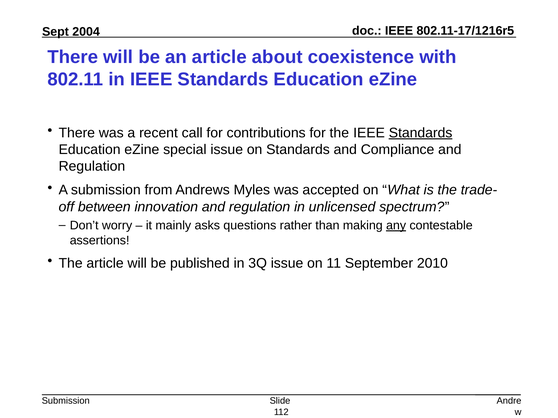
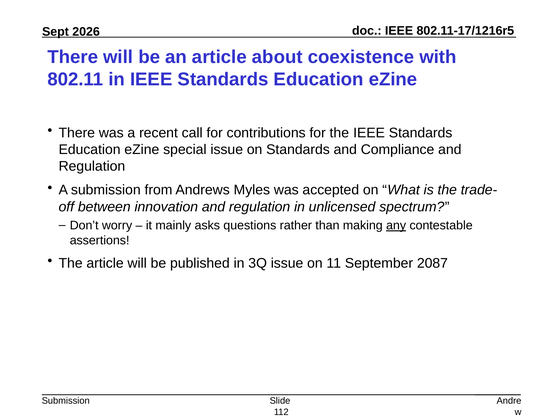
2004: 2004 -> 2026 (86, 32)
Standards underline: present -> none (421, 133)
2010: 2010 -> 2087 (432, 264)
